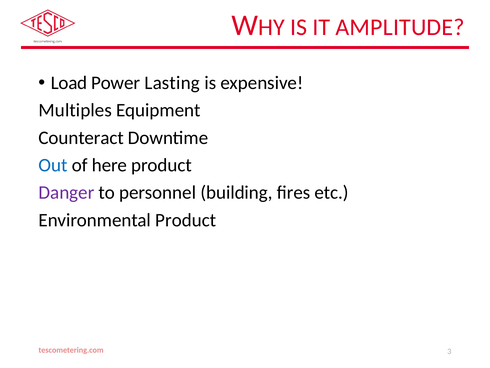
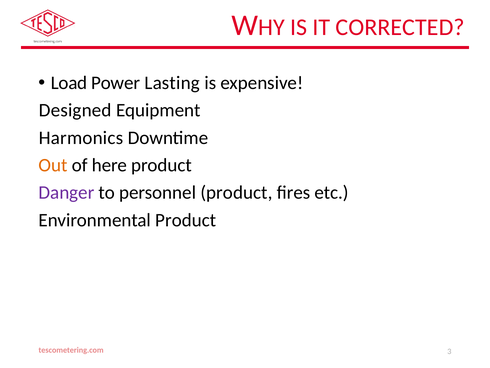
AMPLITUDE: AMPLITUDE -> CORRECTED (400, 27)
Multiples: Multiples -> Designed (75, 110)
Counteract: Counteract -> Harmonics (81, 138)
Out colour: blue -> orange (53, 165)
personnel building: building -> product (236, 192)
